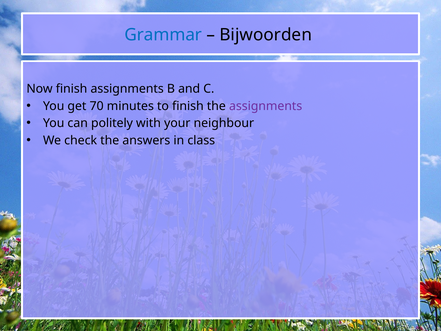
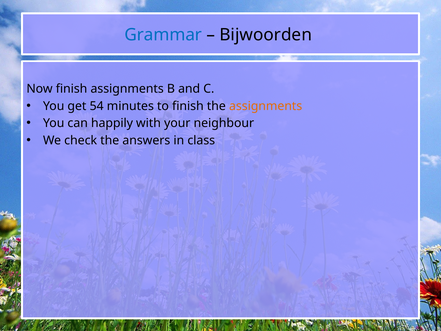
70: 70 -> 54 (97, 106)
assignments colour: purple -> orange (266, 106)
politely: politely -> happily (112, 123)
